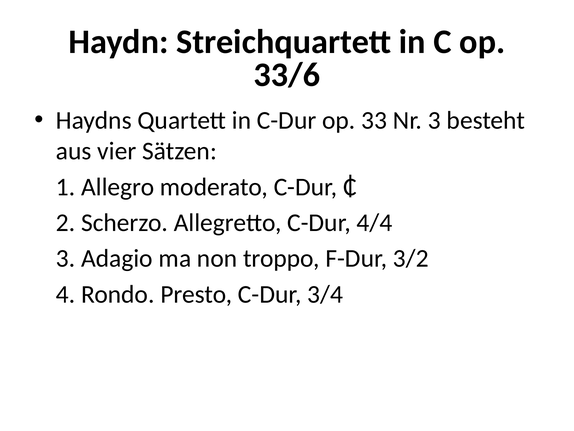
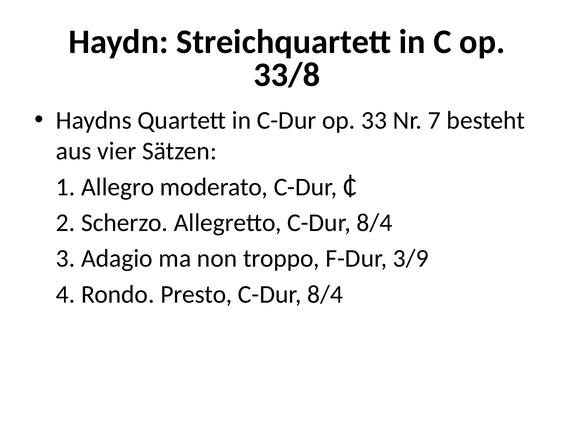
33/6: 33/6 -> 33/8 (287, 75)
Nr 3: 3 -> 7 (434, 120)
Allegretto C-Dur 4/4: 4/4 -> 8/4 (374, 222)
3/2: 3/2 -> 3/9 (411, 258)
Presto C-Dur 3/4: 3/4 -> 8/4 (325, 294)
